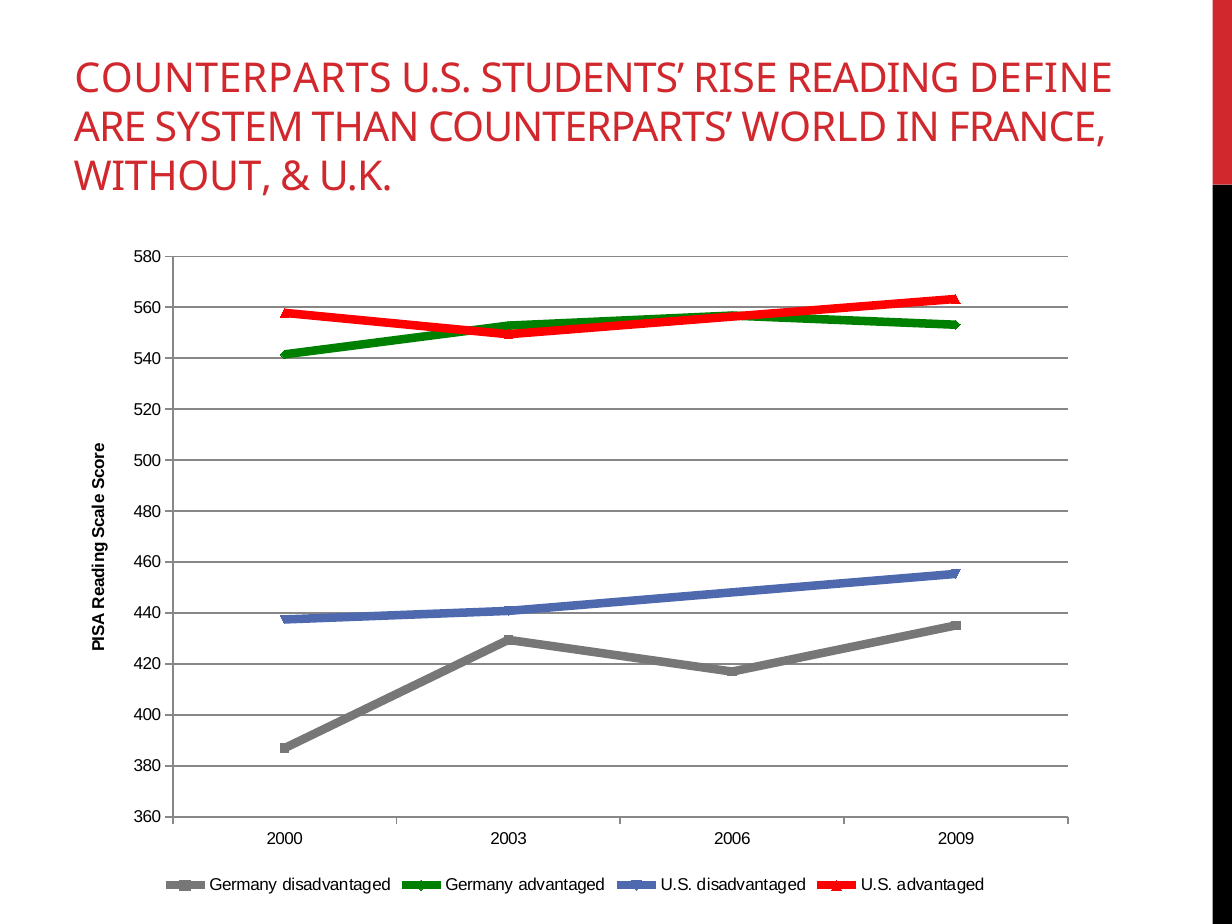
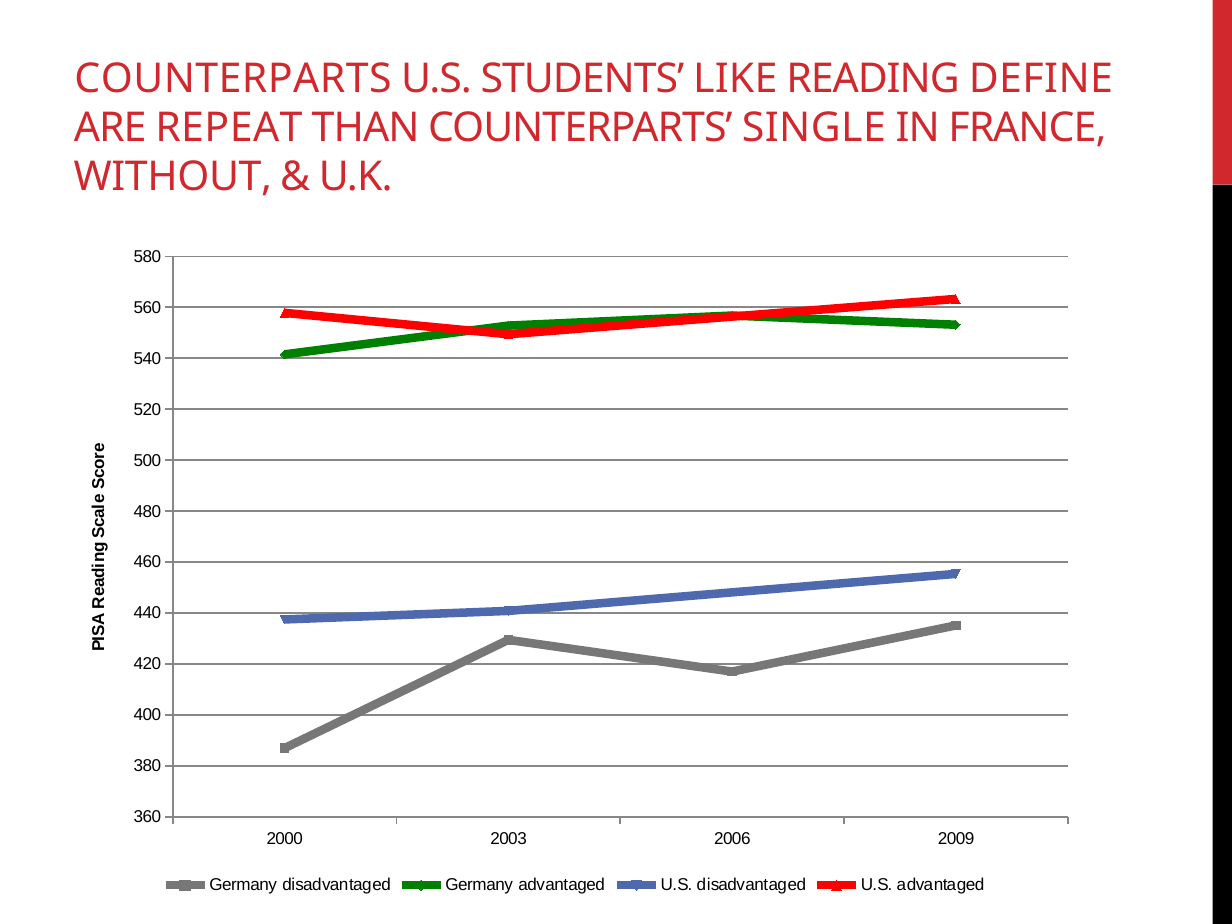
RISE: RISE -> LIKE (735, 79)
SYSTEM: SYSTEM -> REPEAT (229, 128)
WORLD: WORLD -> SINGLE (814, 128)
